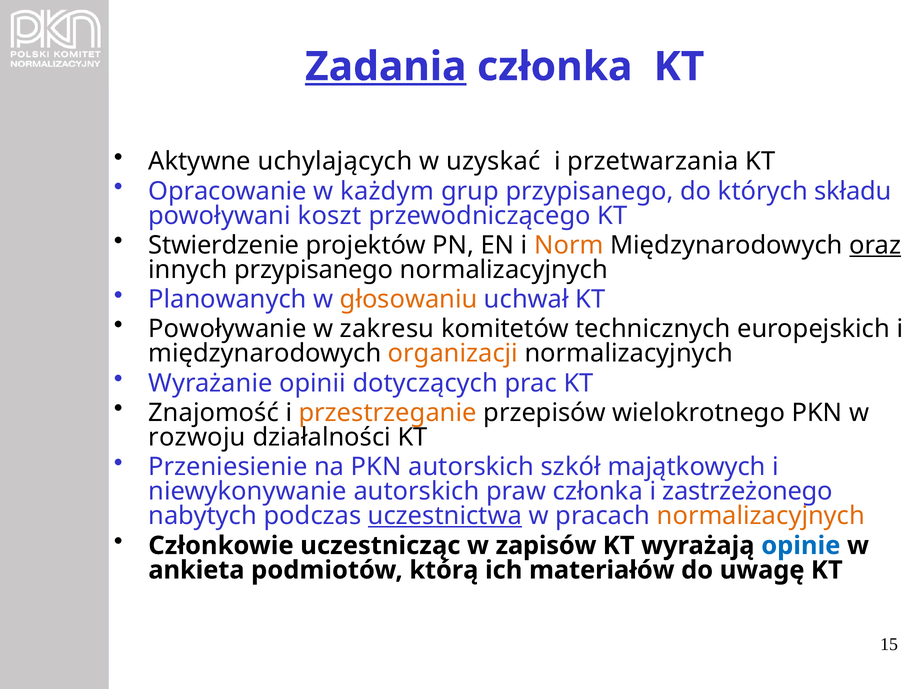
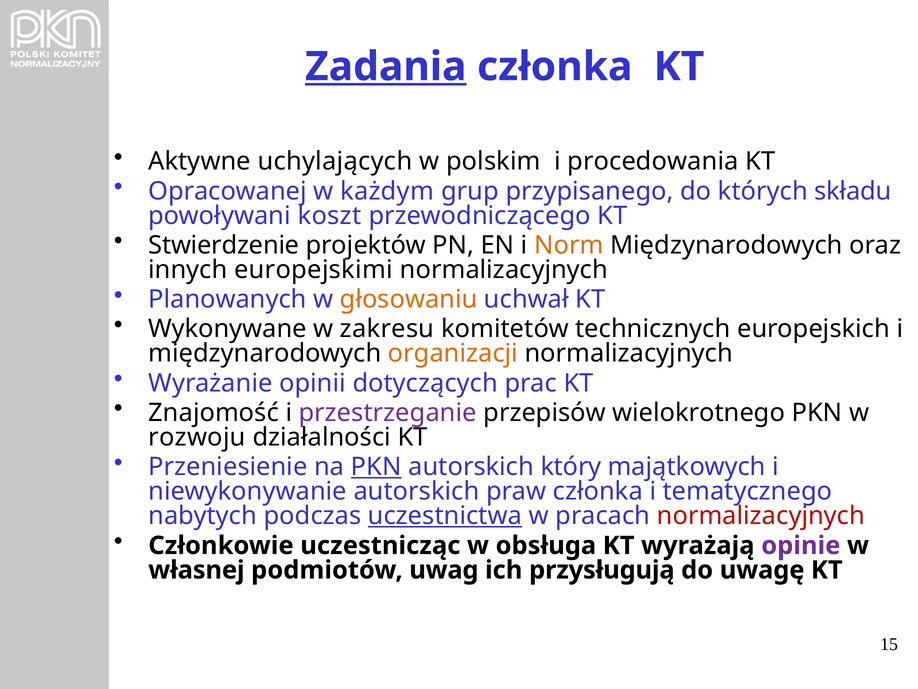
uzyskać: uzyskać -> polskim (493, 161)
przetwarzania: przetwarzania -> procedowania (653, 161)
Opracowanie: Opracowanie -> Opracowanej (227, 191)
oraz underline: present -> none (875, 245)
innych przypisanego: przypisanego -> europejskimi (314, 270)
Powoływanie: Powoływanie -> Wykonywane (227, 329)
przestrzeganie colour: orange -> purple (388, 412)
PKN underline: none -> present (376, 467)
szkół: szkół -> który (571, 467)
zastrzeżonego: zastrzeżonego -> tematycznego (747, 491)
normalizacyjnych colour: orange -> red (761, 516)
zapisów: zapisów -> obsługa (546, 545)
opinie colour: blue -> purple (801, 545)
ankieta: ankieta -> własnej (196, 570)
którą: którą -> uwag (444, 570)
materiałów: materiałów -> przysługują (602, 570)
